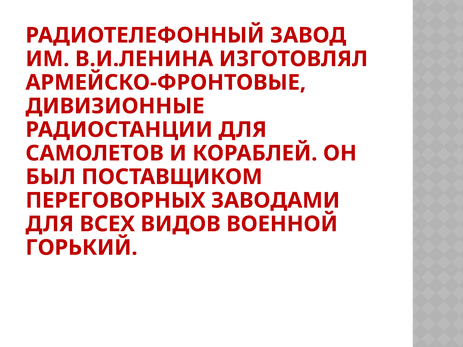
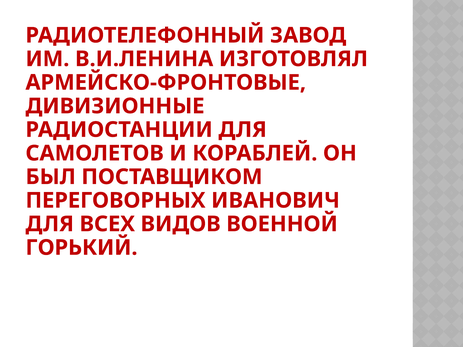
ЗАВОДАМИ: ЗАВОДАМИ -> ИВАНОВИЧ (275, 201)
